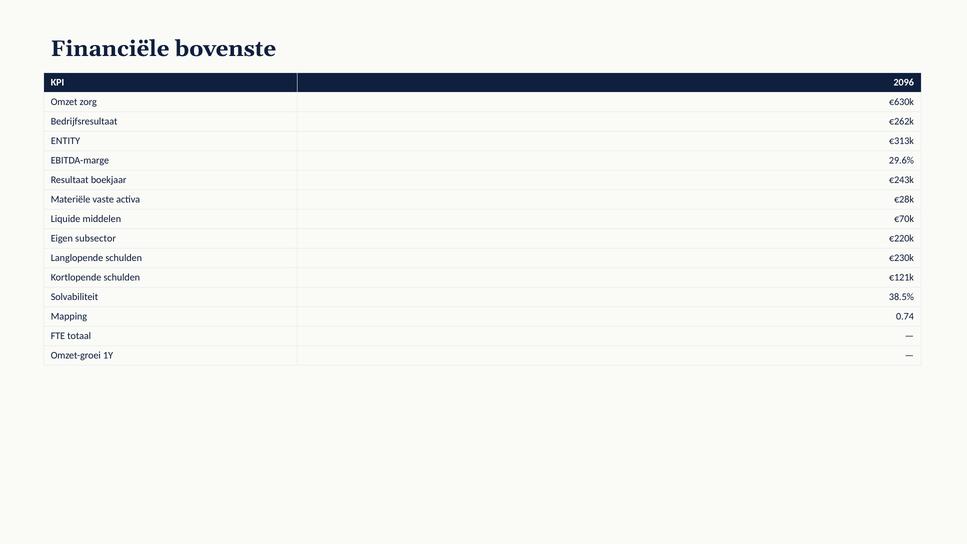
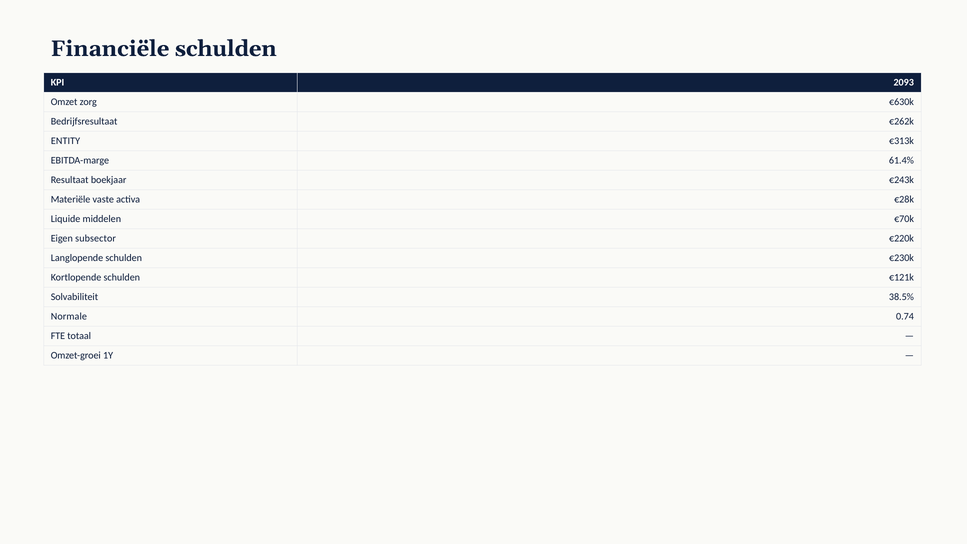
Financiële bovenste: bovenste -> schulden (226, 49)
2096: 2096 -> 2093 (904, 82)
29.6%: 29.6% -> 61.4% (901, 160)
Mapping: Mapping -> Normale (69, 316)
